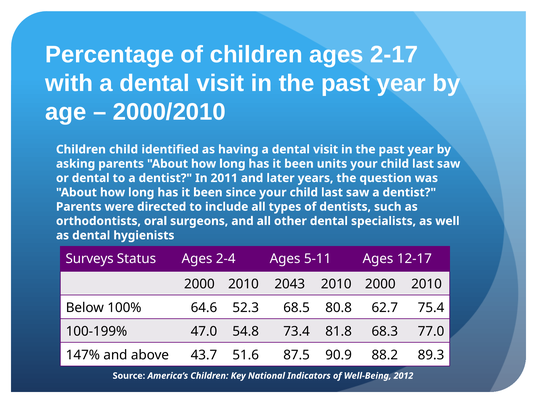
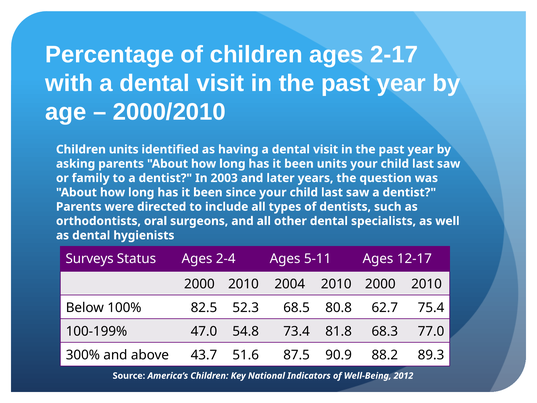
Children child: child -> units (124, 149)
or dental: dental -> family (91, 178)
2011: 2011 -> 2003 (224, 178)
2043: 2043 -> 2004 (290, 284)
64.6: 64.6 -> 82.5 (204, 307)
147%: 147% -> 300% (83, 355)
